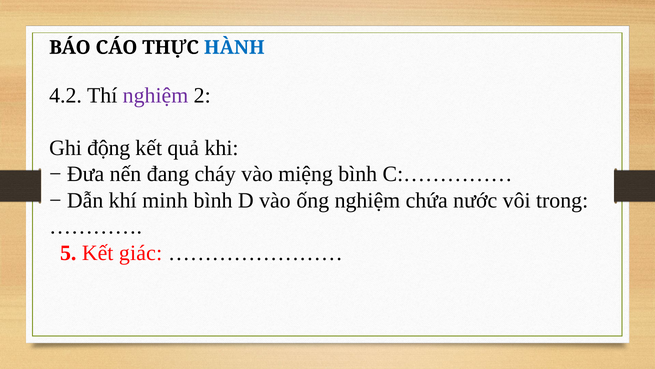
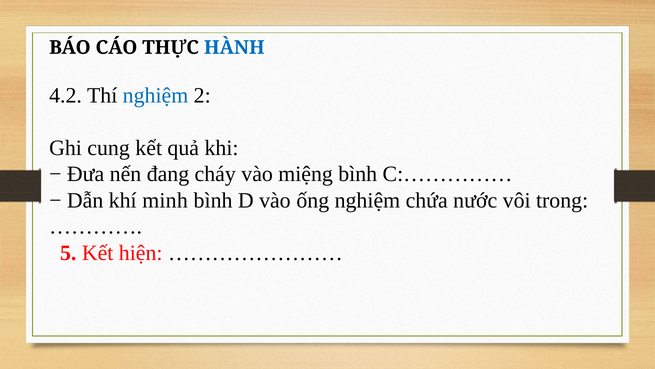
nghiệm colour: purple -> blue (155, 95)
động: động -> cung (109, 148)
giác: giác -> hiện (141, 252)
